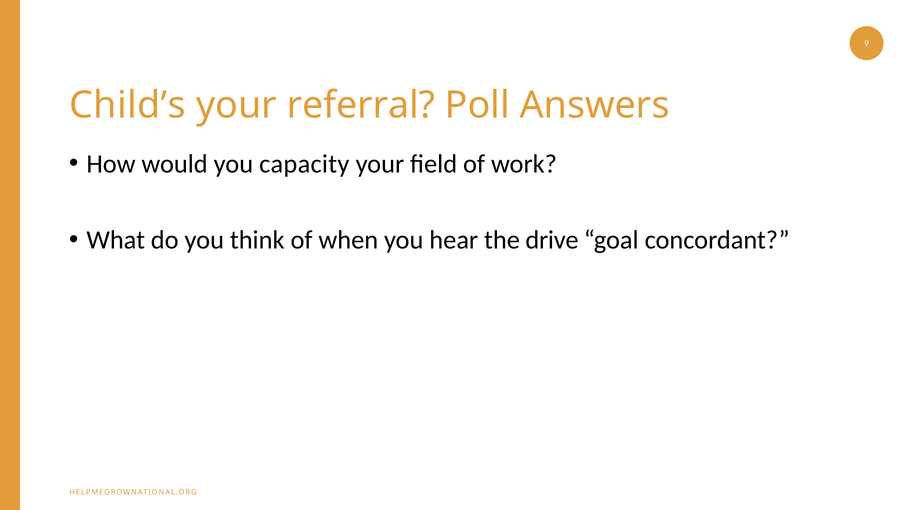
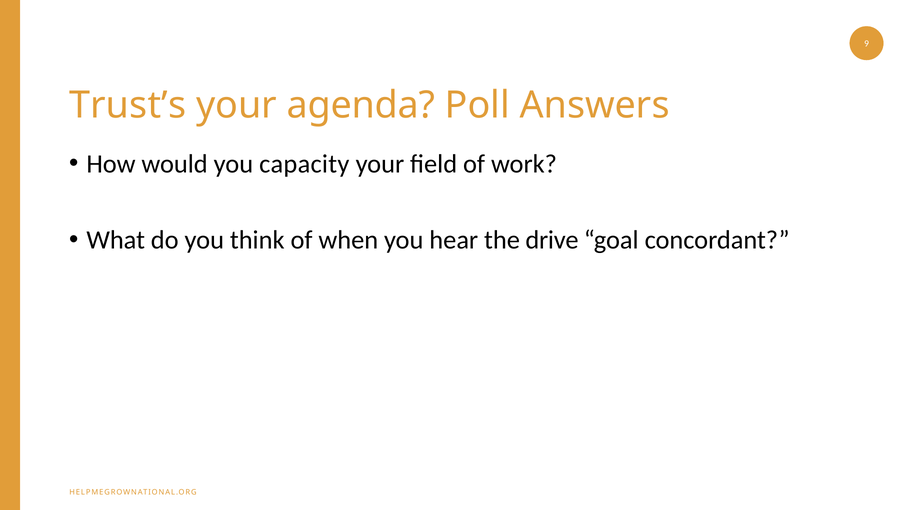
Child’s: Child’s -> Trust’s (128, 105)
referral: referral -> agenda (361, 105)
